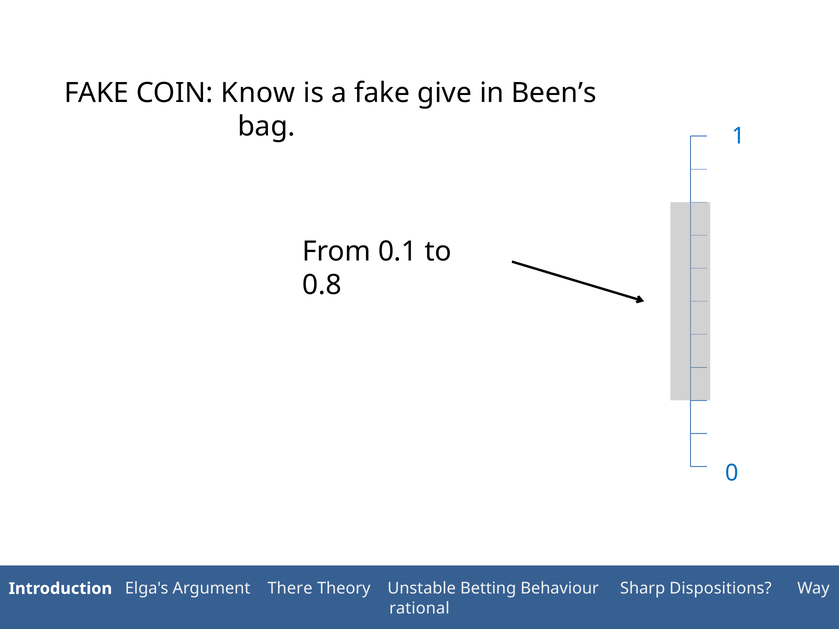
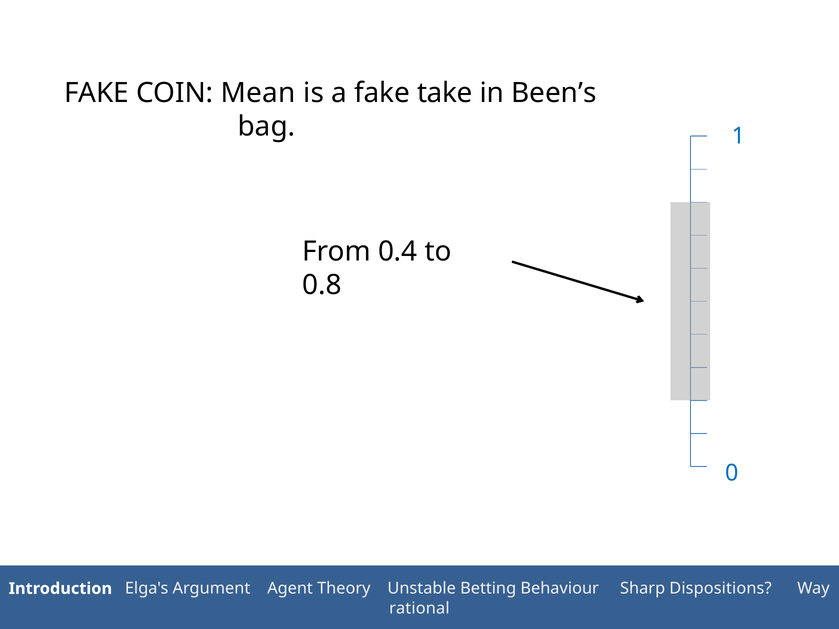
Know: Know -> Mean (258, 93)
give: give -> take (445, 93)
0.1: 0.1 -> 0.4 (398, 252)
There: There -> Agent (290, 589)
